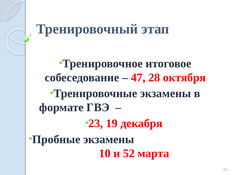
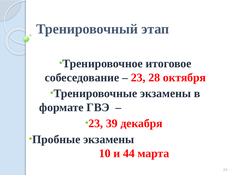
47: 47 -> 23 (138, 77)
19: 19 -> 39 (112, 123)
52: 52 -> 44 (129, 153)
